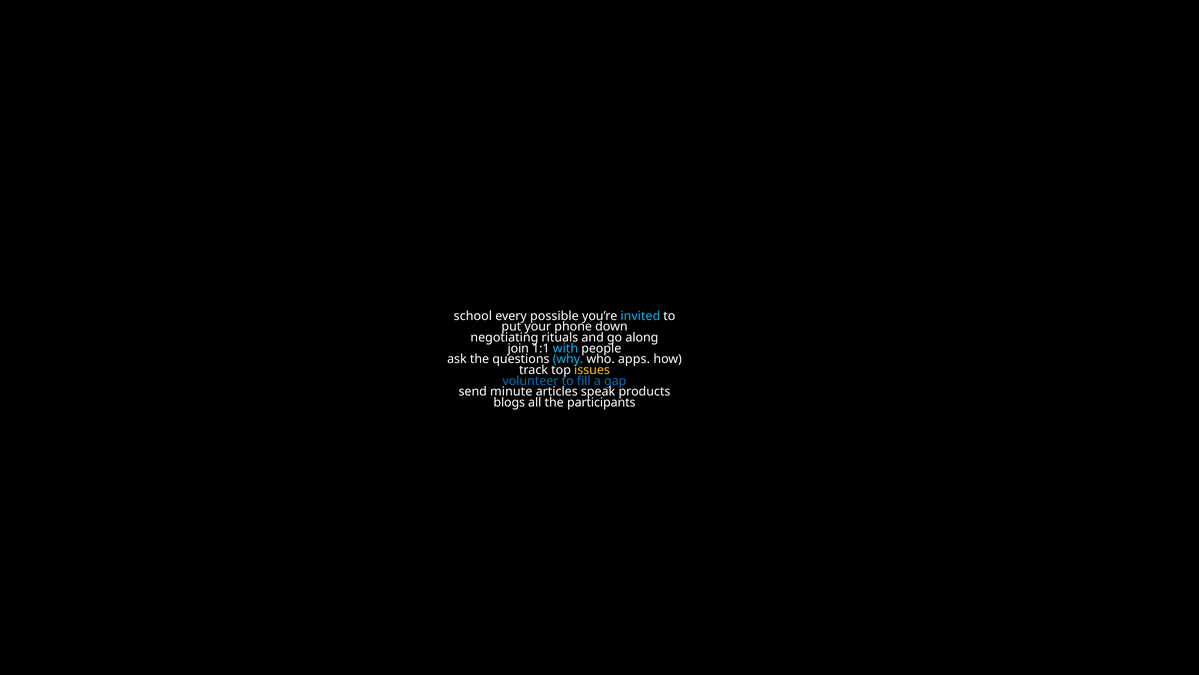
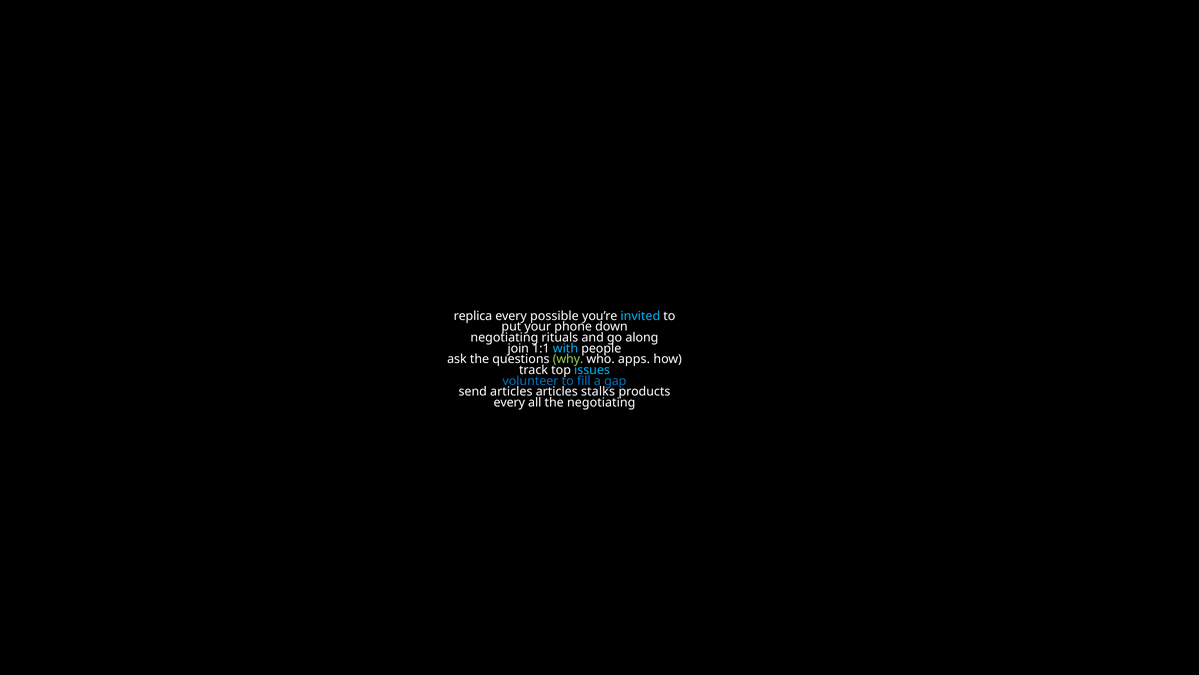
school: school -> replica (473, 316)
why colour: light blue -> light green (568, 359)
issues colour: yellow -> light blue (592, 370)
send minute: minute -> articles (511, 391)
speak: speak -> stalks (598, 391)
blogs: blogs -> every (509, 402)
the participants: participants -> negotiating (601, 402)
